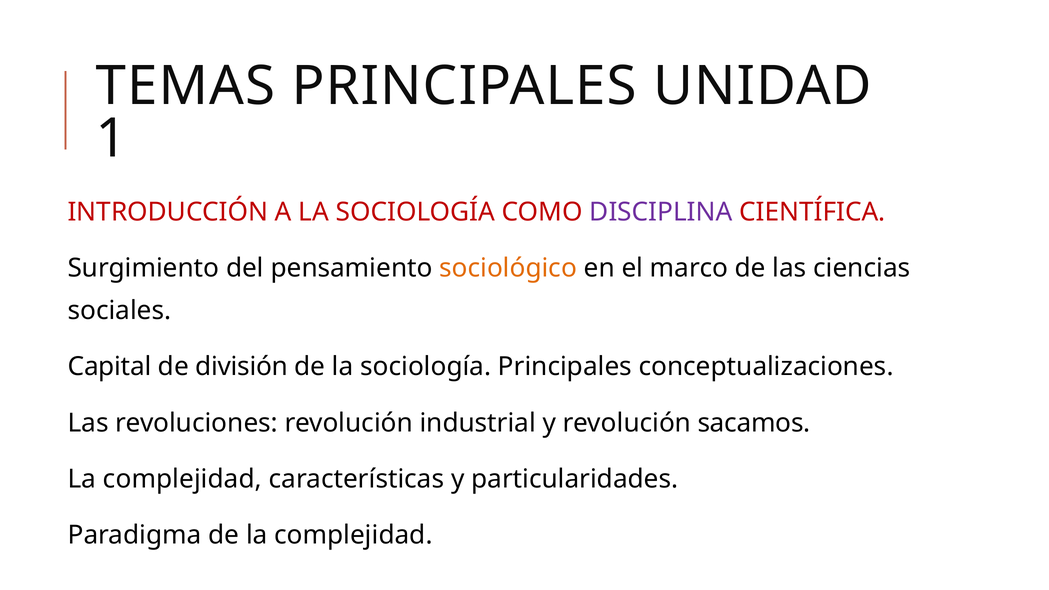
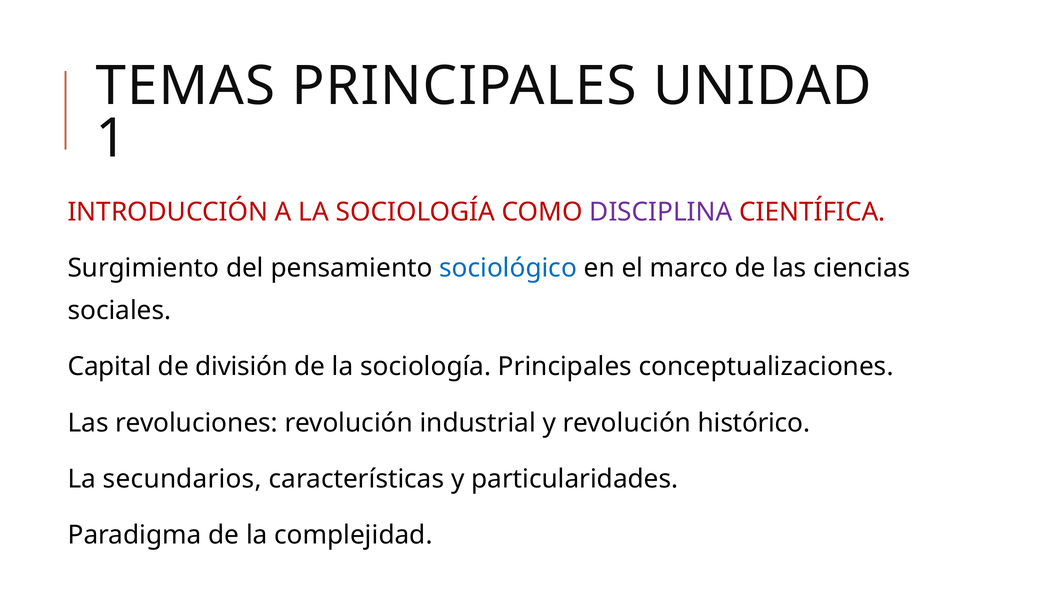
sociológico colour: orange -> blue (508, 268)
sacamos: sacamos -> histórico (754, 423)
complejidad: complejidad -> secundarios (182, 479)
